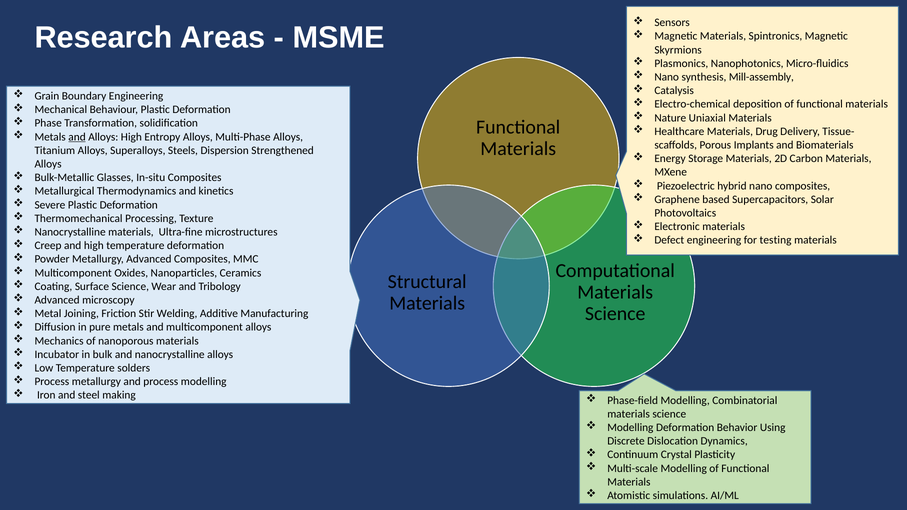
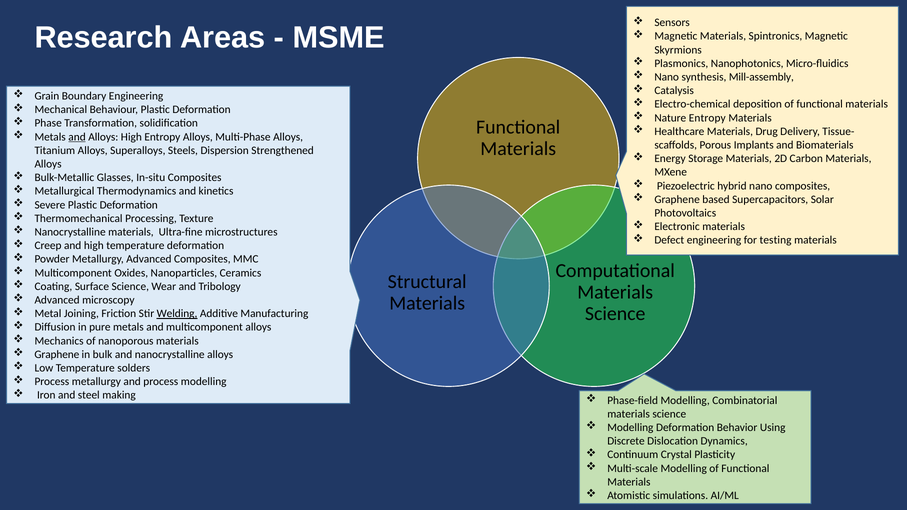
Nature Uniaxial: Uniaxial -> Entropy (707, 118)
Welding underline: none -> present (177, 314)
Incubator: Incubator -> Graphene (57, 355)
